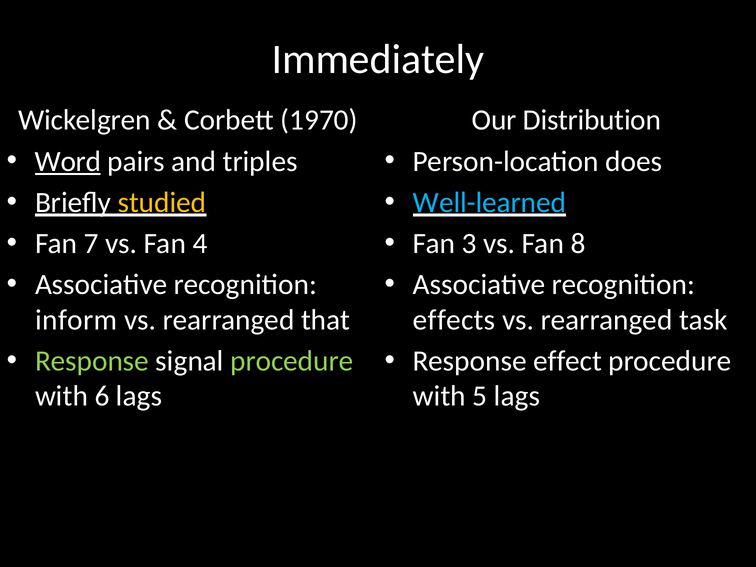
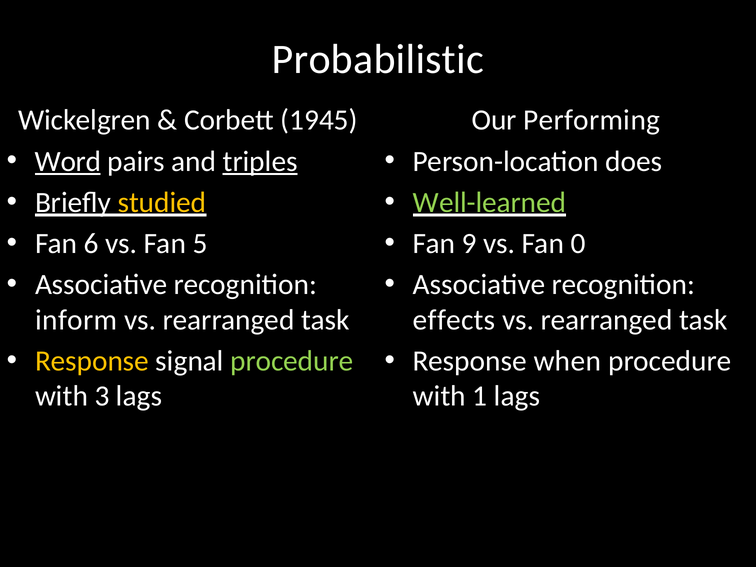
Immediately: Immediately -> Probabilistic (378, 60)
Distribution: Distribution -> Performing (592, 120)
1970: 1970 -> 1945 (319, 120)
triples underline: none -> present (260, 161)
Well-learned colour: light blue -> light green (490, 202)
3: 3 -> 9 (469, 244)
8: 8 -> 0 (578, 244)
7: 7 -> 6 (91, 244)
4: 4 -> 5 (200, 244)
that: that -> task (325, 320)
Response colour: light green -> yellow (92, 361)
effect: effect -> when (567, 361)
5: 5 -> 1 (480, 396)
6: 6 -> 3 (102, 396)
